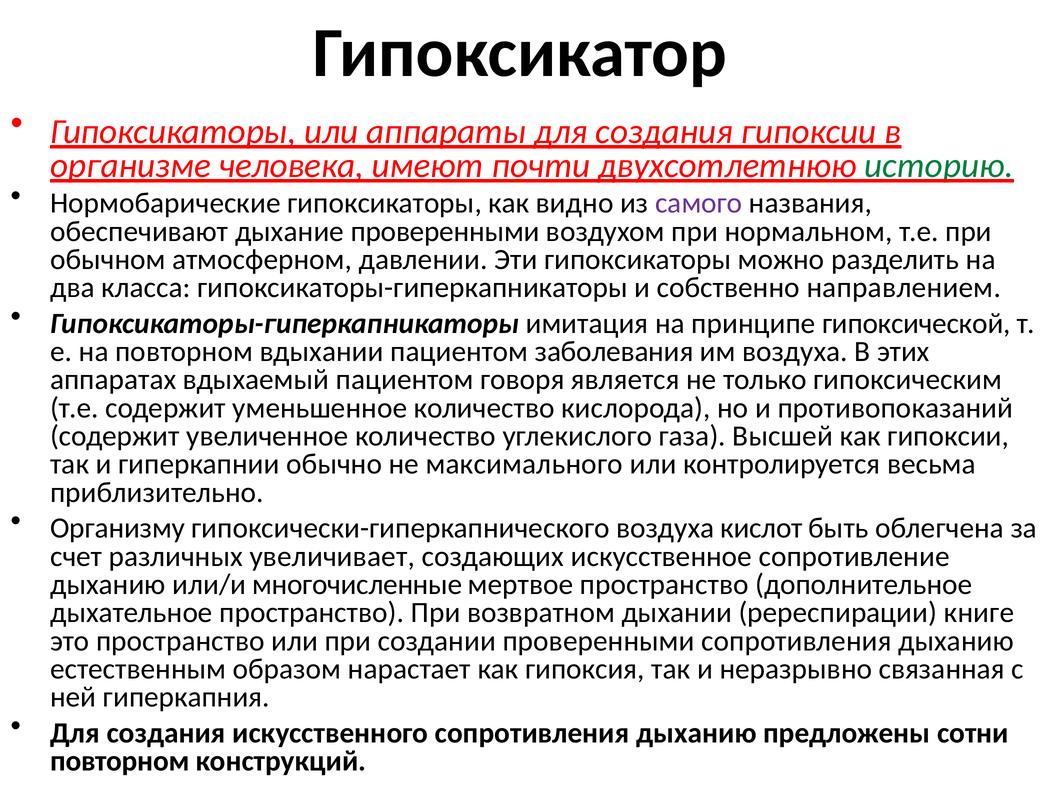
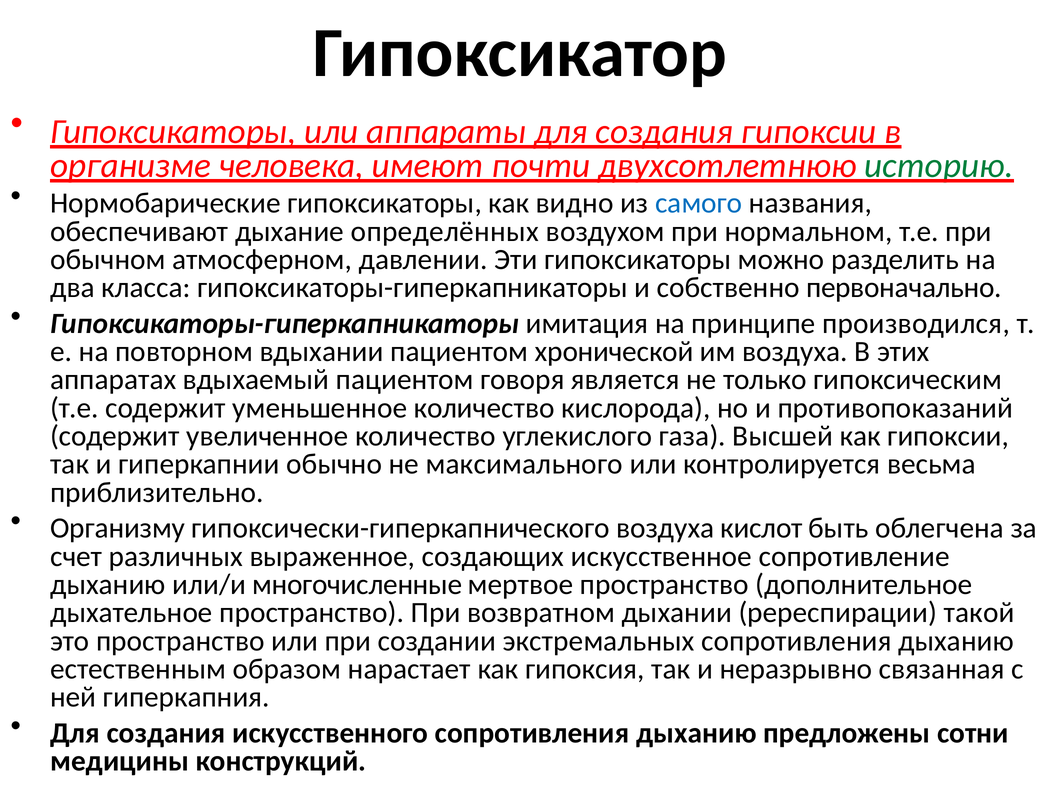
самого colour: purple -> blue (699, 203)
дыхание проверенными: проверенными -> определённых (445, 231)
направлением: направлением -> первоначально (904, 288)
гипоксической: гипоксической -> производился (916, 323)
заболевания: заболевания -> хронической (614, 352)
увеличивает: увеличивает -> выраженное (332, 556)
книге: книге -> такой (979, 613)
создании проверенными: проверенными -> экстремальных (599, 641)
повторном: повторном -> медицины (120, 761)
